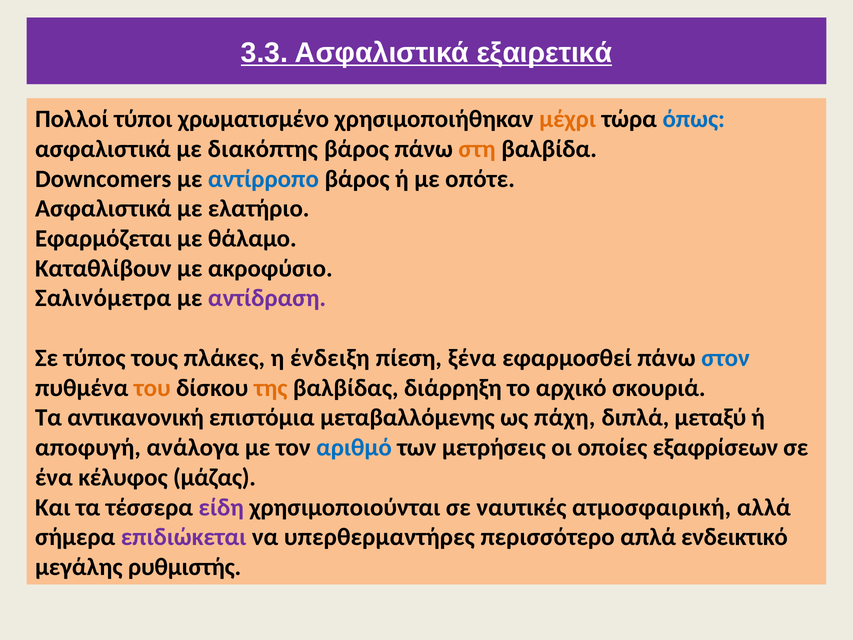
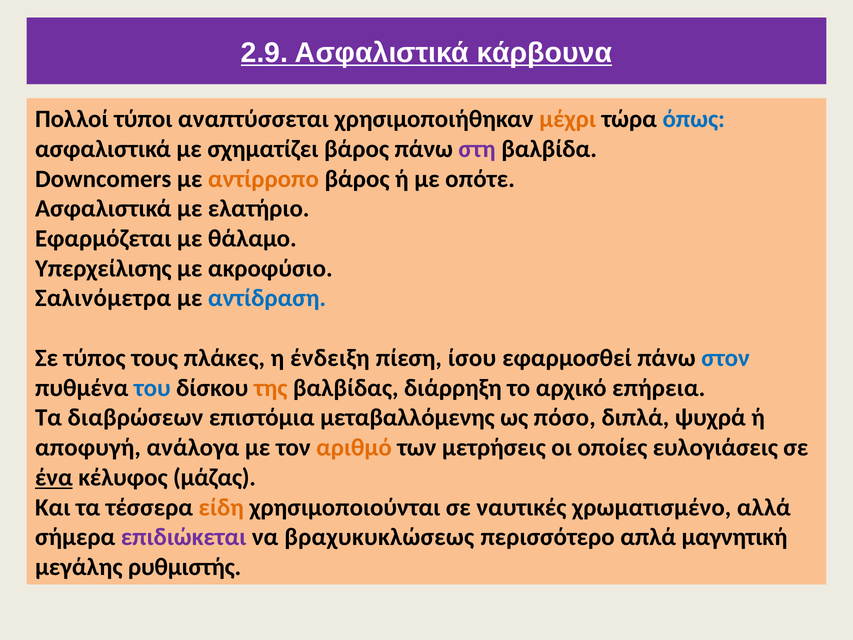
3.3: 3.3 -> 2.9 (264, 53)
εξαιρετικά: εξαιρετικά -> κάρβουνα (544, 53)
χρωματισμένο: χρωματισμένο -> αναπτύσσεται (253, 119)
διακόπτης: διακόπτης -> σχηματίζει (263, 149)
στη colour: orange -> purple (477, 149)
αντίρροπο colour: blue -> orange (263, 179)
Καταθλίβουν: Καταθλίβουν -> Υπερχείλισης (103, 268)
αντίδραση colour: purple -> blue (267, 298)
ξένα: ξένα -> ίσου (472, 358)
του colour: orange -> blue (152, 388)
σκουριά: σκουριά -> επήρεια (659, 388)
αντικανονική: αντικανονική -> διαβρώσεων (135, 418)
πάχη: πάχη -> πόσο (565, 418)
μεταξύ: μεταξύ -> ψυχρά (710, 418)
αριθμό colour: blue -> orange (354, 447)
εξαφρίσεων: εξαφρίσεων -> ευλογιάσεις (715, 447)
ένα underline: none -> present (54, 477)
είδη colour: purple -> orange (221, 507)
ατμοσφαιρική: ατμοσφαιρική -> χρωματισμένο (652, 507)
υπερθερμαντήρες: υπερθερμαντήρες -> βραχυκυκλώσεως (379, 537)
ενδεικτικό: ενδεικτικό -> μαγνητική (734, 537)
